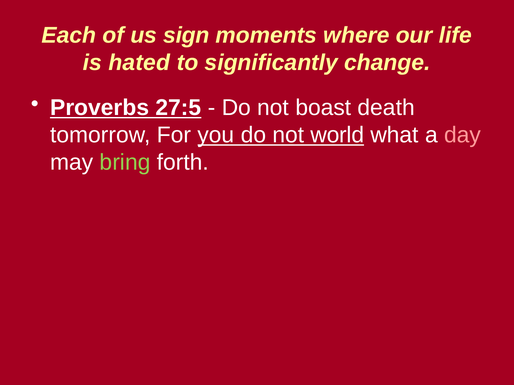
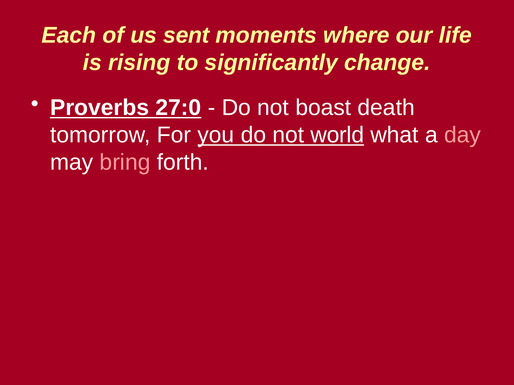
sign: sign -> sent (186, 35)
hated: hated -> rising (139, 63)
27:5: 27:5 -> 27:0 (178, 108)
bring colour: light green -> pink (125, 163)
